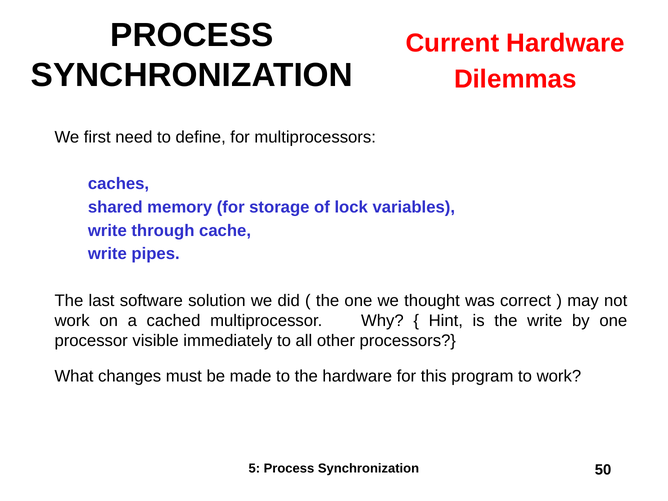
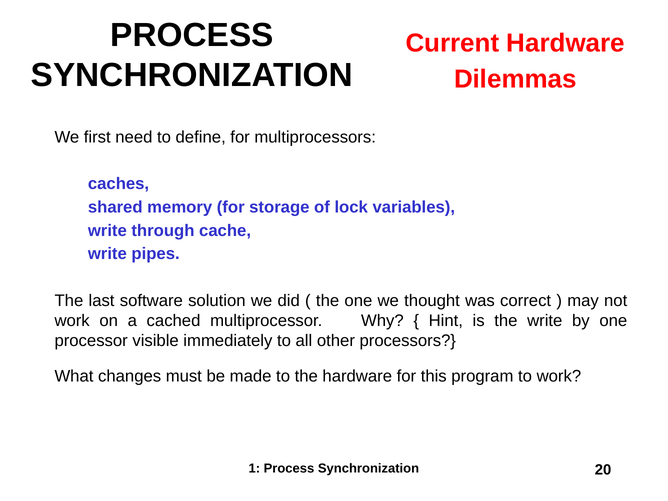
5: 5 -> 1 (254, 469)
50: 50 -> 20 (603, 470)
